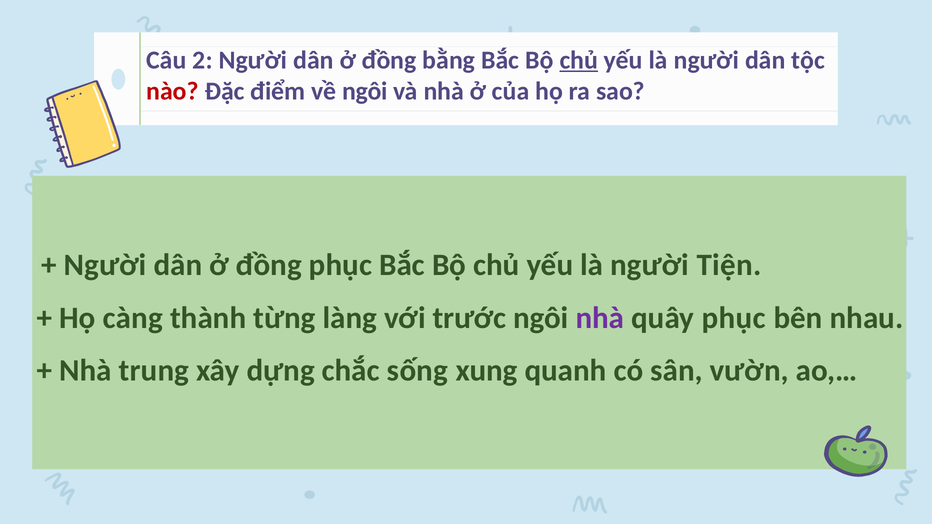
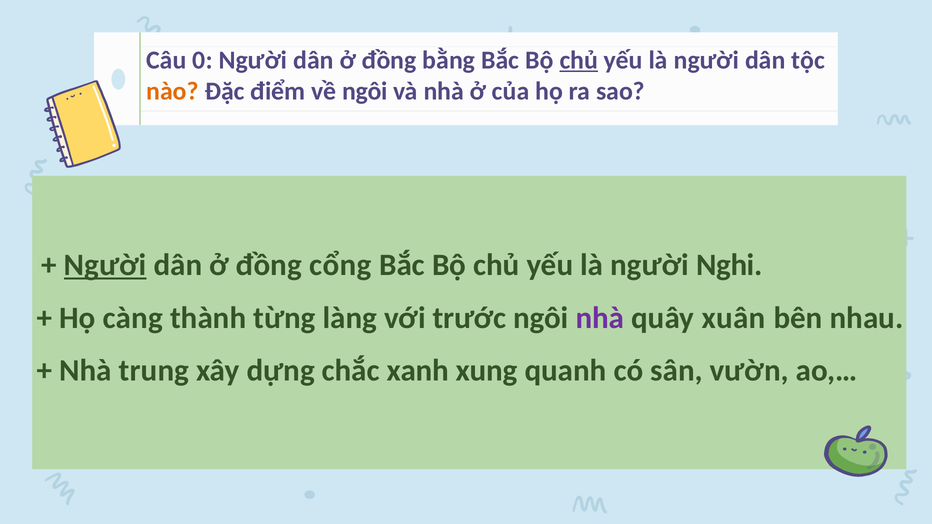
2: 2 -> 0 (203, 60)
nào colour: red -> orange (173, 91)
Người underline: none -> present (105, 265)
đồng phục: phục -> cổng (340, 265)
Tiện: Tiện -> Nghi (729, 265)
quây phục: phục -> xuân (734, 318)
sống: sống -> xanh (418, 371)
